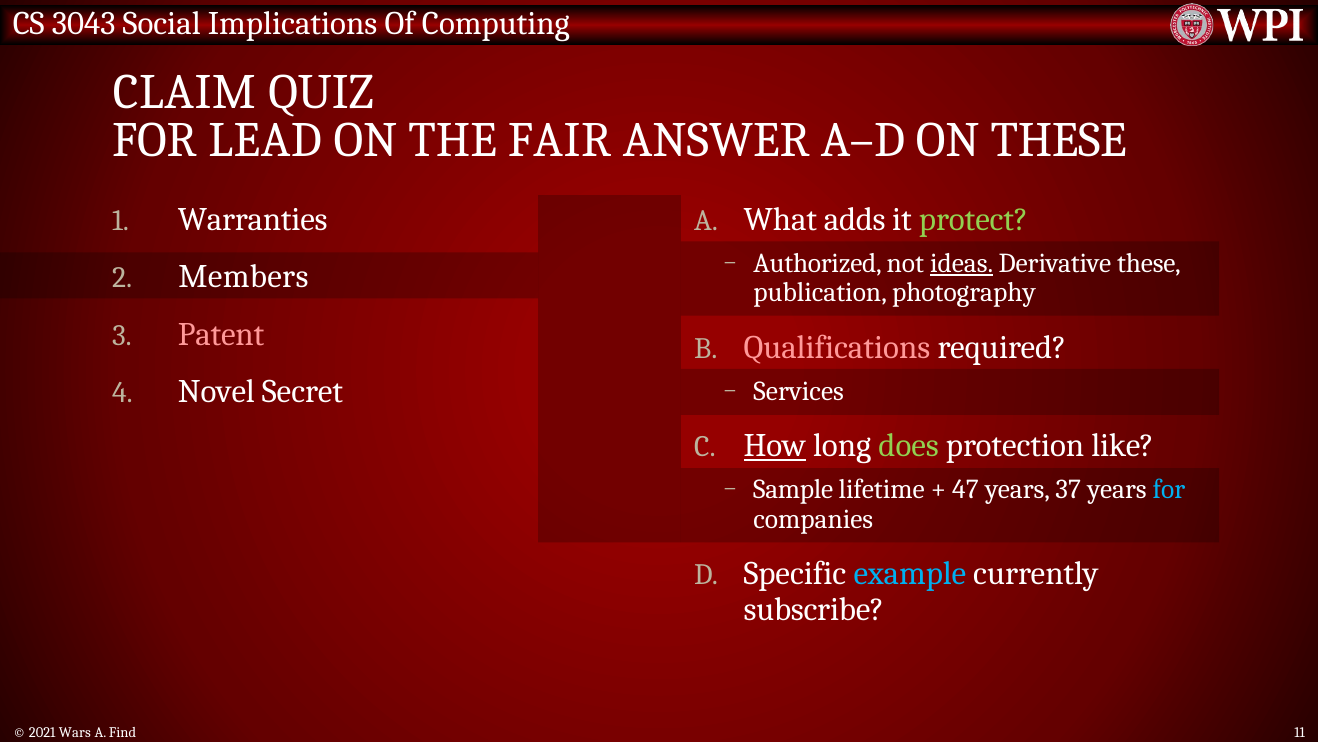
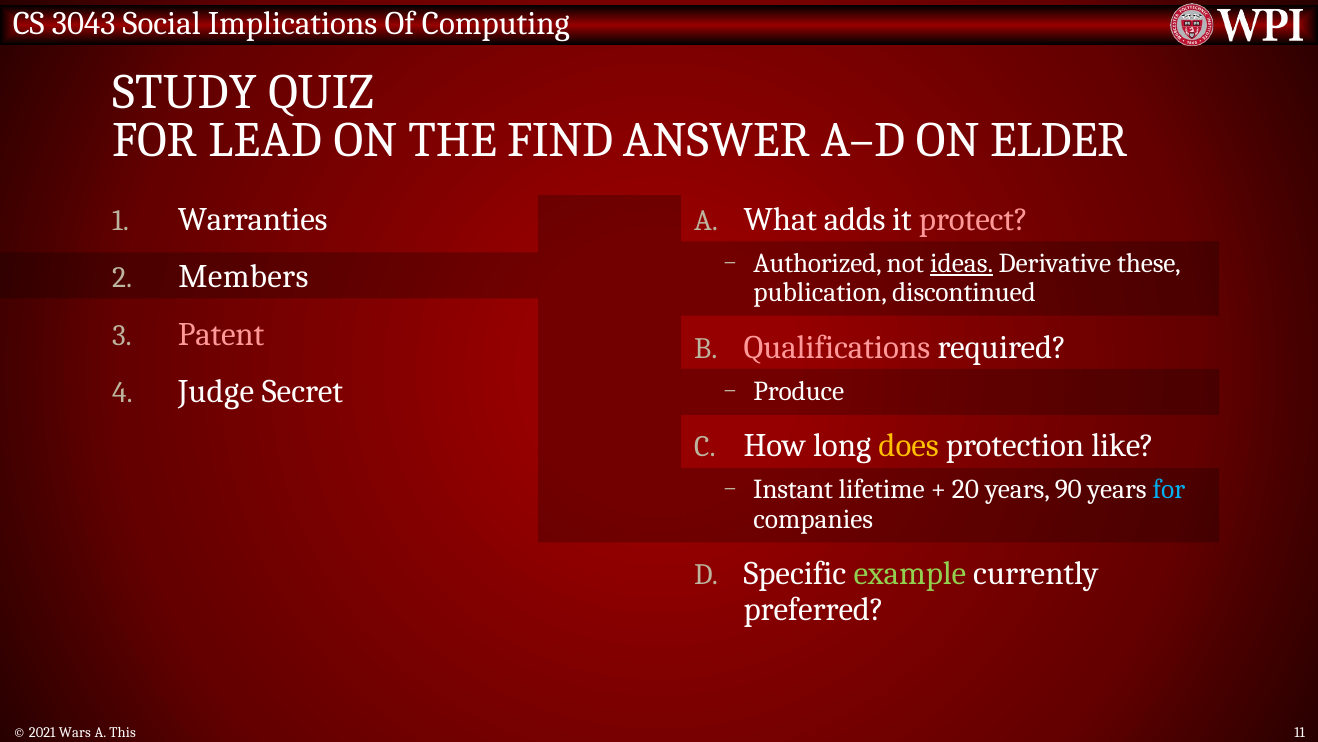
CLAIM: CLAIM -> STUDY (184, 92)
FAIR: FAIR -> FIND (560, 140)
ON THESE: THESE -> ELDER (1059, 140)
protect colour: light green -> pink (973, 219)
photography: photography -> discontinued (964, 292)
Services: Services -> Produce (799, 391)
Novel: Novel -> Judge (216, 392)
How underline: present -> none (775, 445)
does colour: light green -> yellow (909, 445)
Sample: Sample -> Instant (793, 489)
47: 47 -> 20 (966, 489)
37: 37 -> 90 (1068, 489)
example colour: light blue -> light green (910, 573)
subscribe: subscribe -> preferred (814, 609)
Find: Find -> This (123, 732)
